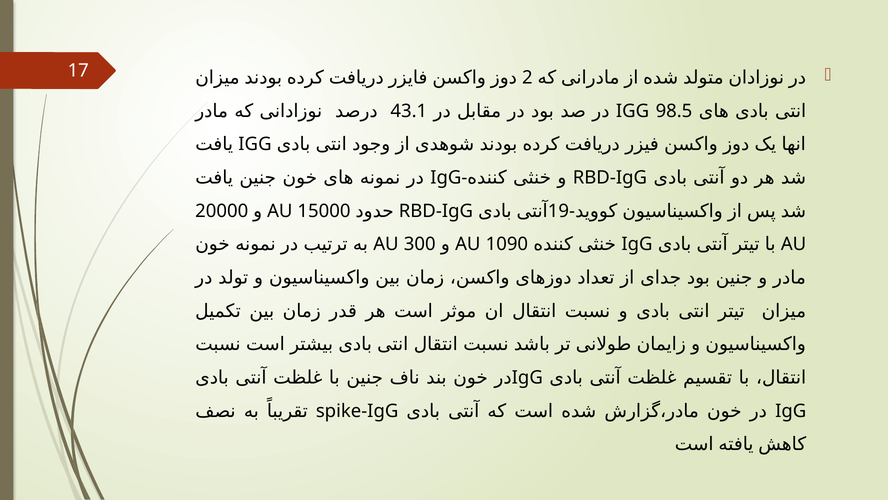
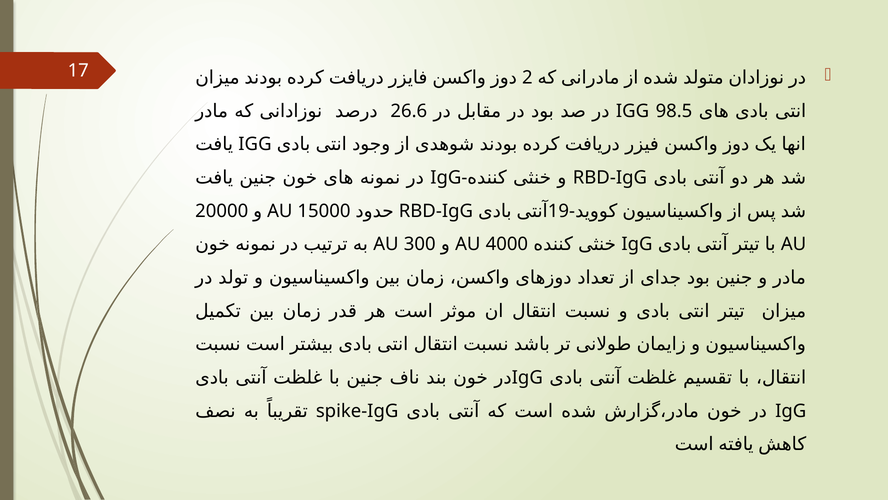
43.1: 43.1 -> 26.6 (409, 111)
1090: 1090 -> 4000 (507, 244)
